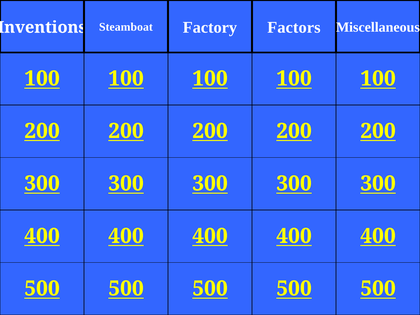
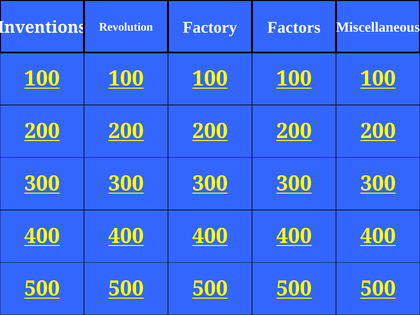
Steamboat: Steamboat -> Revolution (126, 27)
